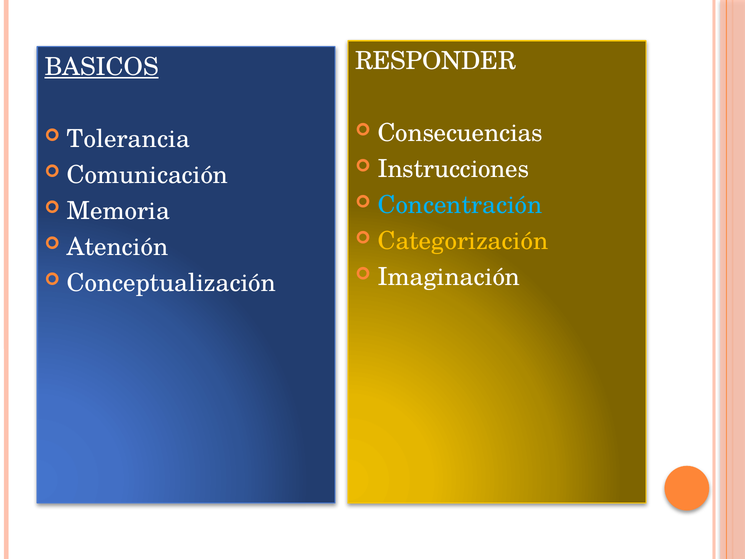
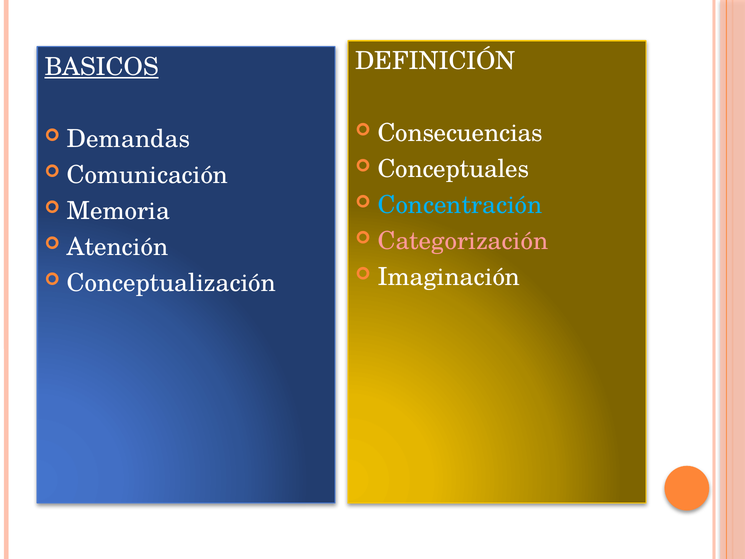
RESPONDER: RESPONDER -> DEFINICIÓN (435, 61)
Tolerancia: Tolerancia -> Demandas (129, 139)
Instrucciones: Instrucciones -> Conceptuales (453, 169)
Categorización colour: yellow -> pink (463, 241)
